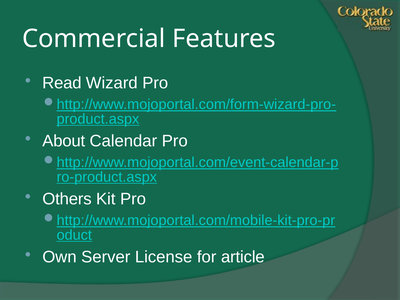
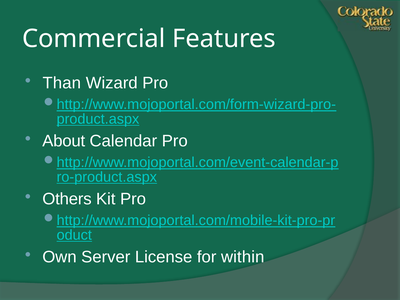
Read: Read -> Than (62, 83)
article: article -> within (243, 257)
